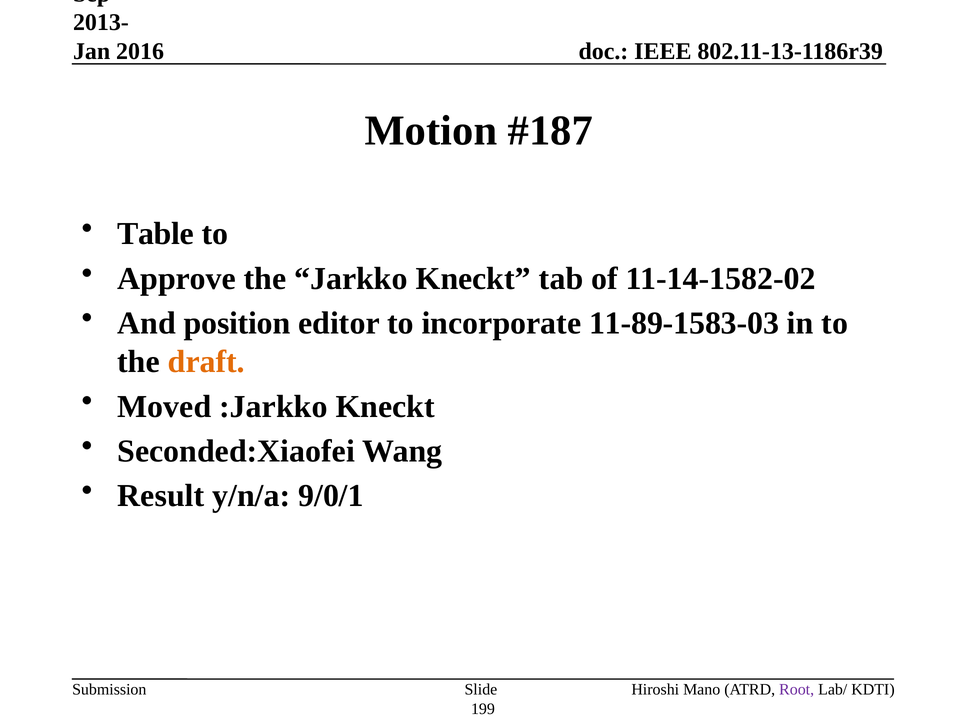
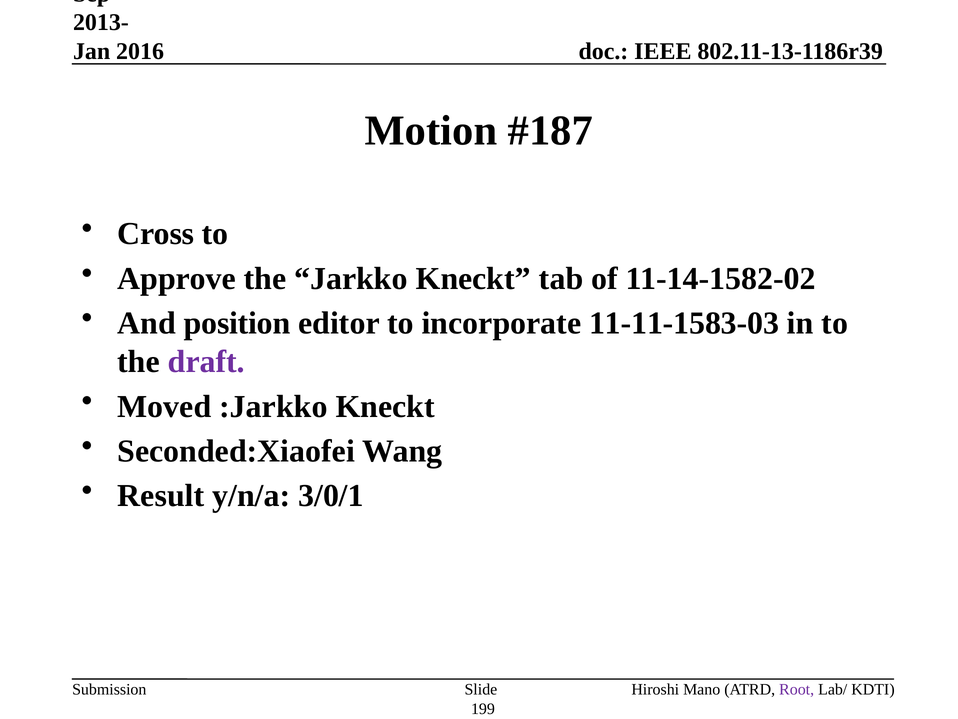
Table: Table -> Cross (156, 234)
11-89-1583-03: 11-89-1583-03 -> 11-11-1583-03 (684, 323)
draft colour: orange -> purple (206, 361)
9/0/1: 9/0/1 -> 3/0/1 (331, 496)
